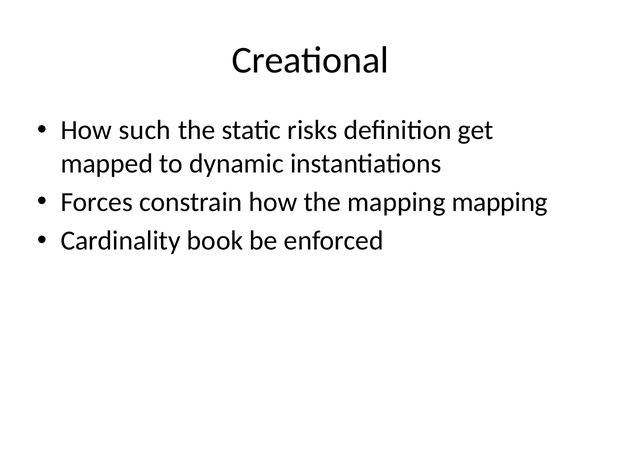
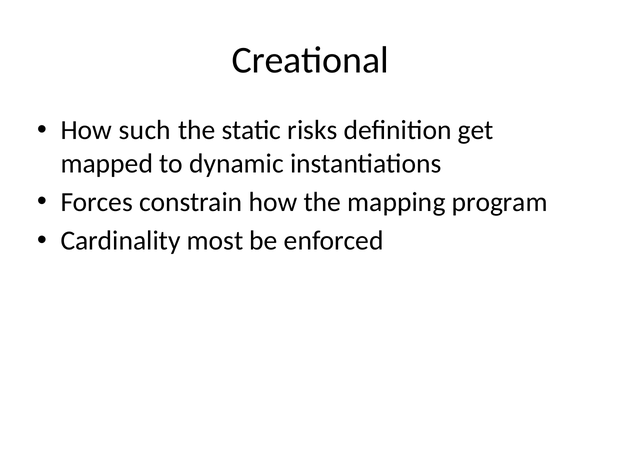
mapping mapping: mapping -> program (500, 202)
book: book -> most (215, 241)
